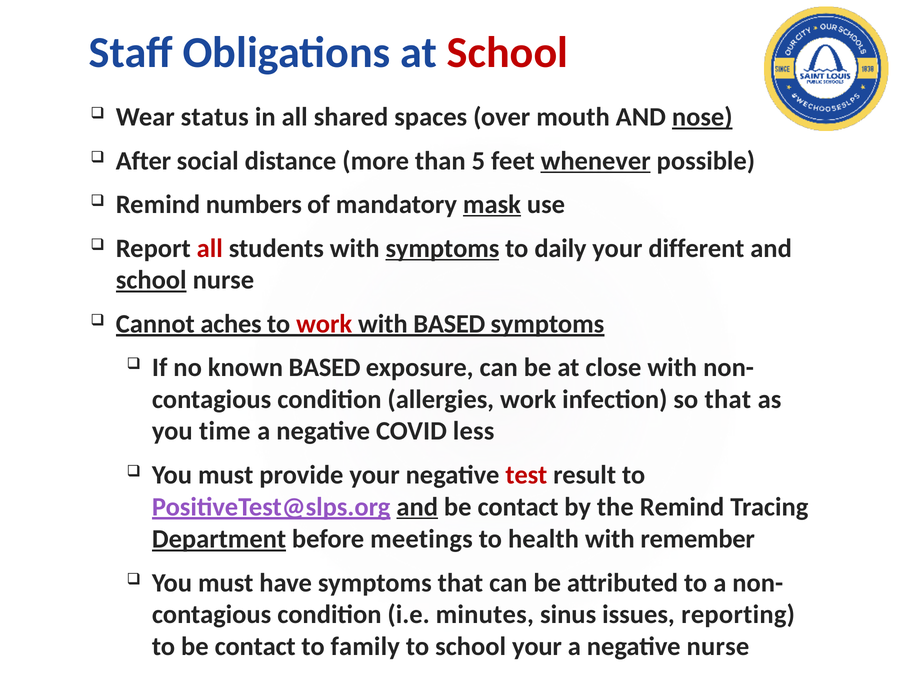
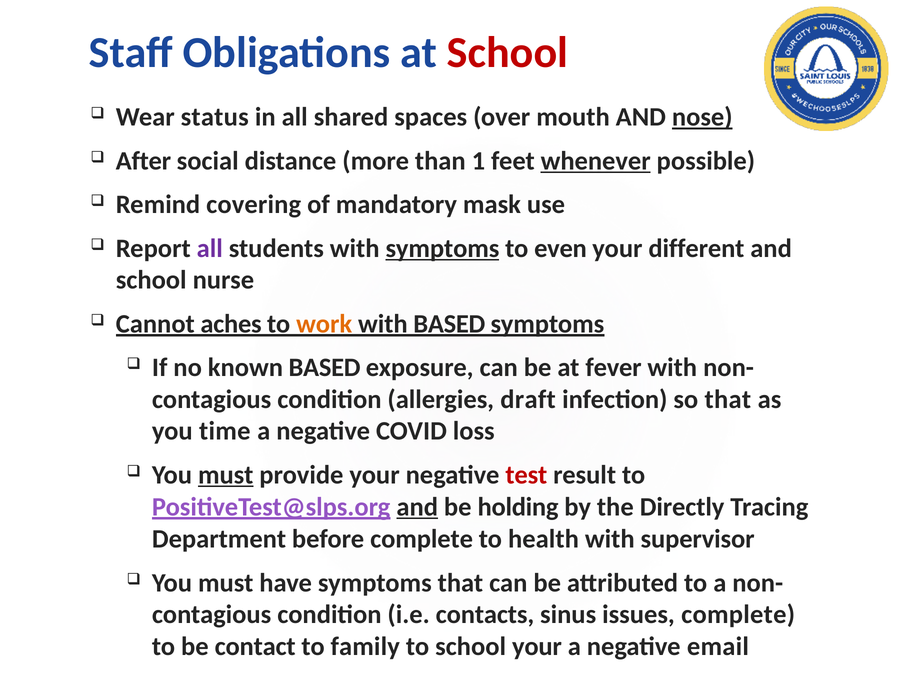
5: 5 -> 1 (478, 161)
numbers: numbers -> covering (254, 205)
mask underline: present -> none (492, 205)
all colour: red -> purple (210, 248)
daily: daily -> even (560, 248)
school underline: present -> none (151, 280)
work colour: red -> orange (324, 324)
close: close -> fever (614, 368)
allergies work: work -> draft (528, 400)
less: less -> loss (474, 432)
must underline: none -> present (226, 475)
contact: contact -> holding (518, 507)
the Remind: Remind -> Directly (682, 507)
Department underline: present -> none (219, 539)
before meetings: meetings -> complete (422, 539)
remember: remember -> supervisor (698, 539)
minutes: minutes -> contacts (485, 615)
issues reporting: reporting -> complete (738, 615)
negative nurse: nurse -> email (718, 647)
